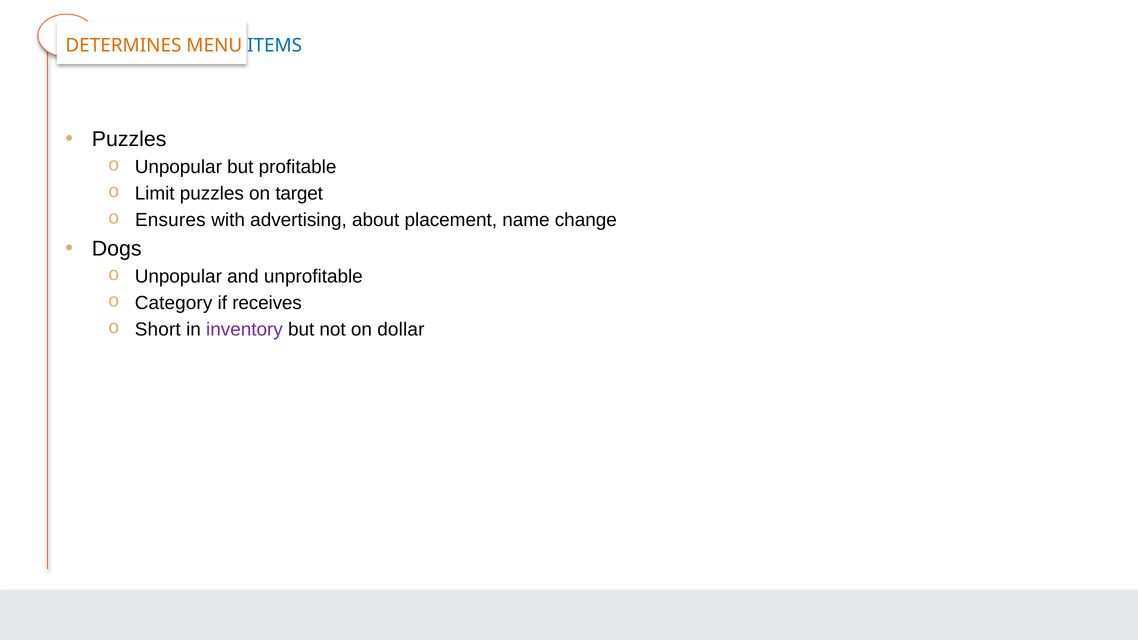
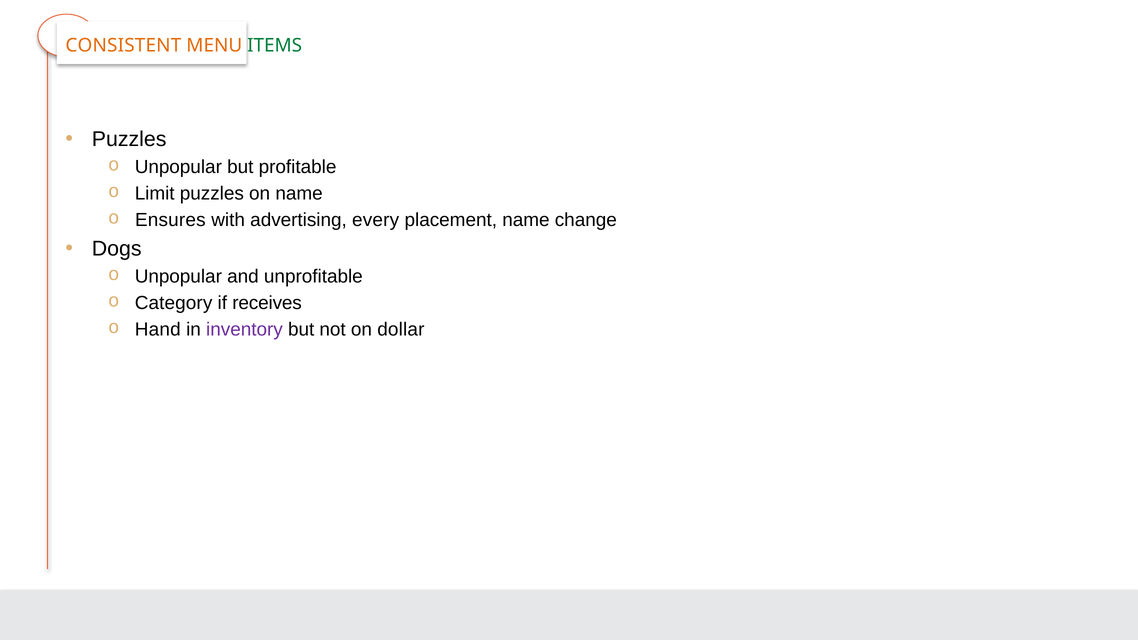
DETERMINES: DETERMINES -> CONSISTENT (123, 46)
ITEMS colour: blue -> green (275, 46)
on target: target -> name (299, 194)
about: about -> every (376, 220)
Short: Short -> Hand (158, 330)
